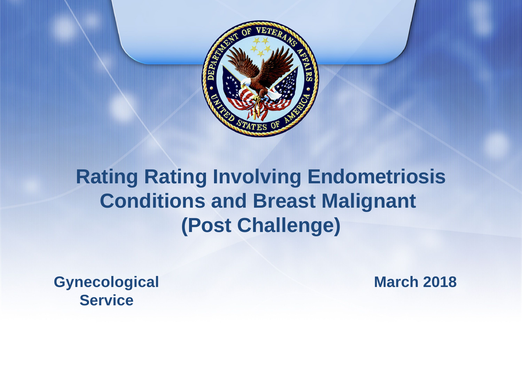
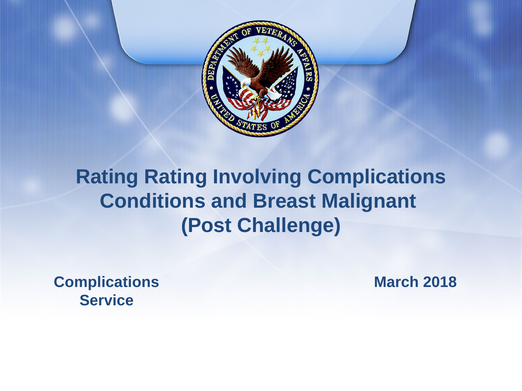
Involving Endometriosis: Endometriosis -> Complications (377, 177)
Gynecological: Gynecological -> Complications (106, 282)
